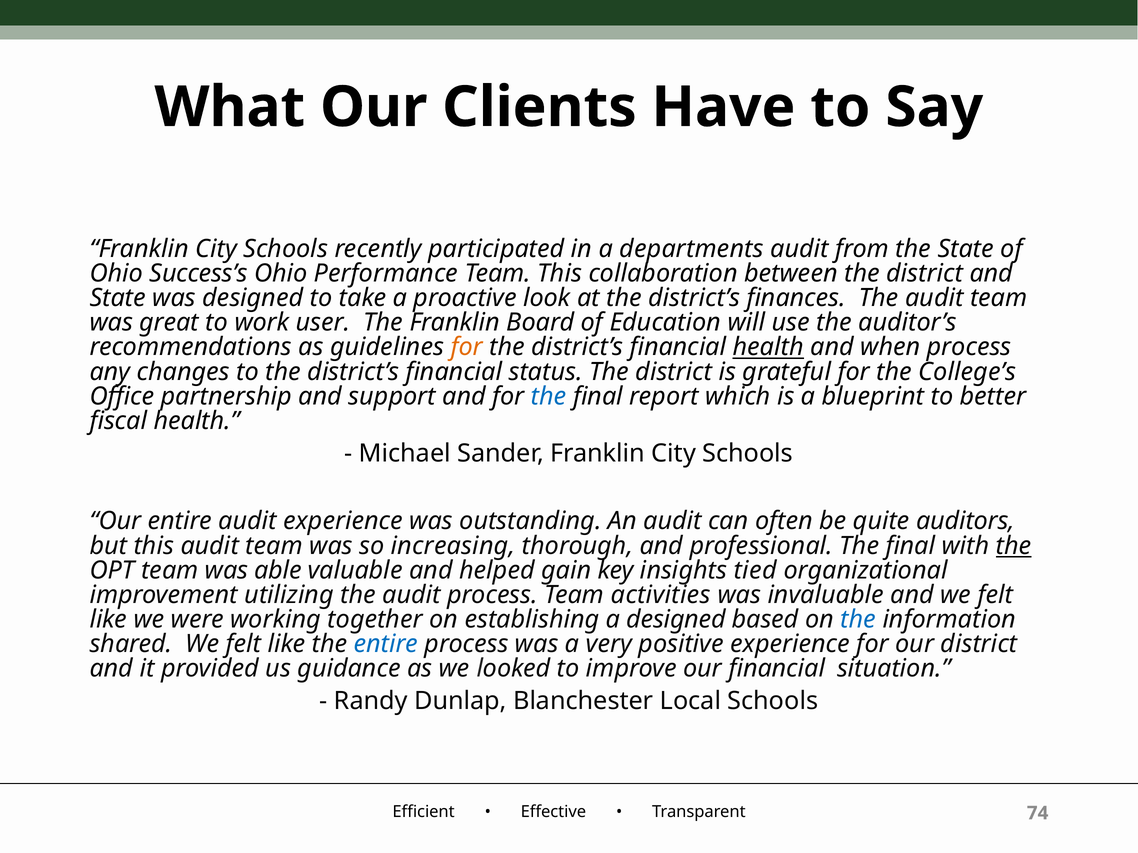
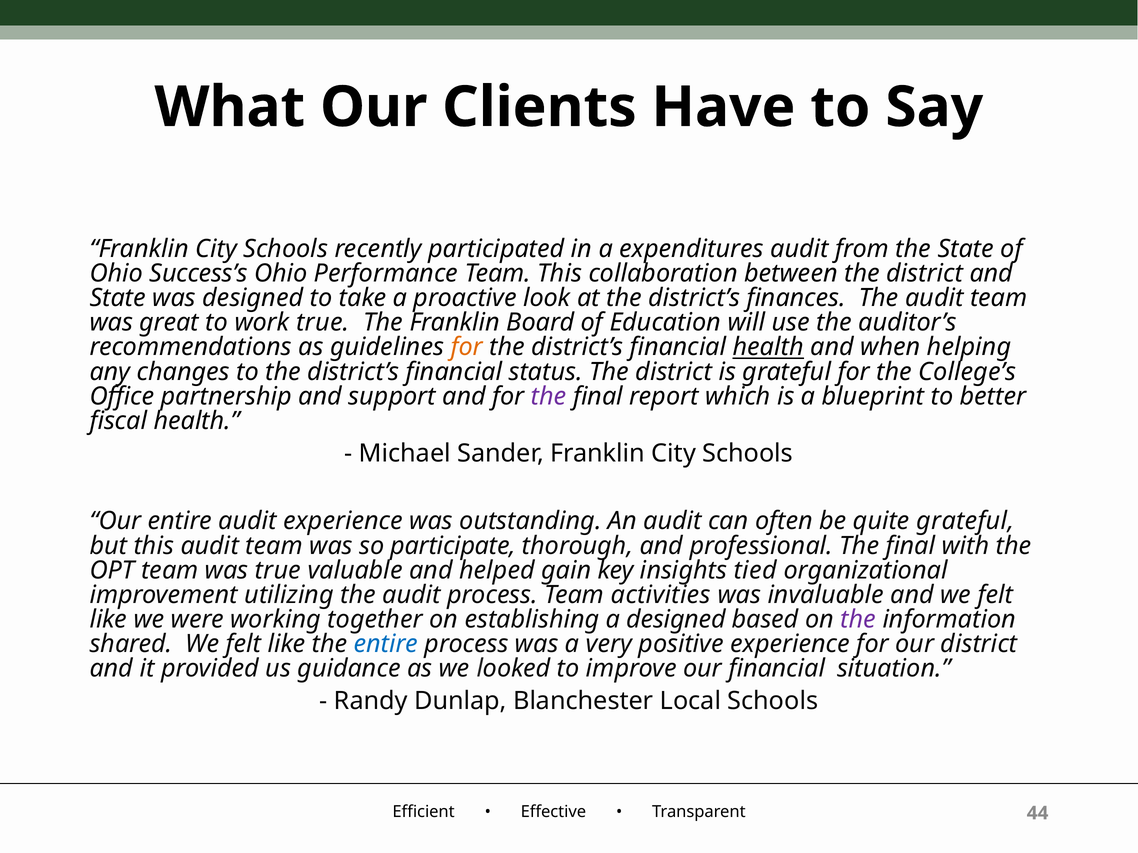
departments: departments -> expenditures (692, 249)
work user: user -> true (323, 323)
when process: process -> helping (969, 347)
the colour: blue -> purple (549, 396)
quite auditors: auditors -> grateful (965, 521)
increasing: increasing -> participate (453, 546)
the underline: present -> none (1014, 546)
was able: able -> true (278, 571)
the colour: blue -> purple (858, 620)
74: 74 -> 44 (1038, 814)
